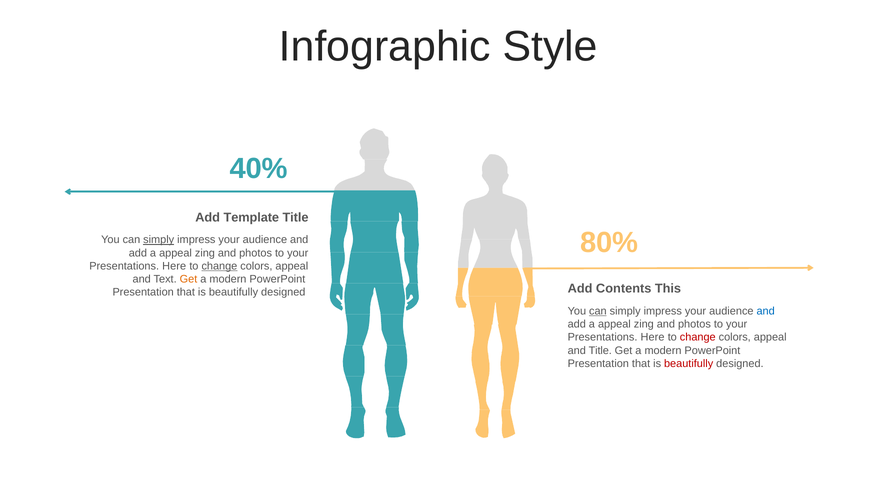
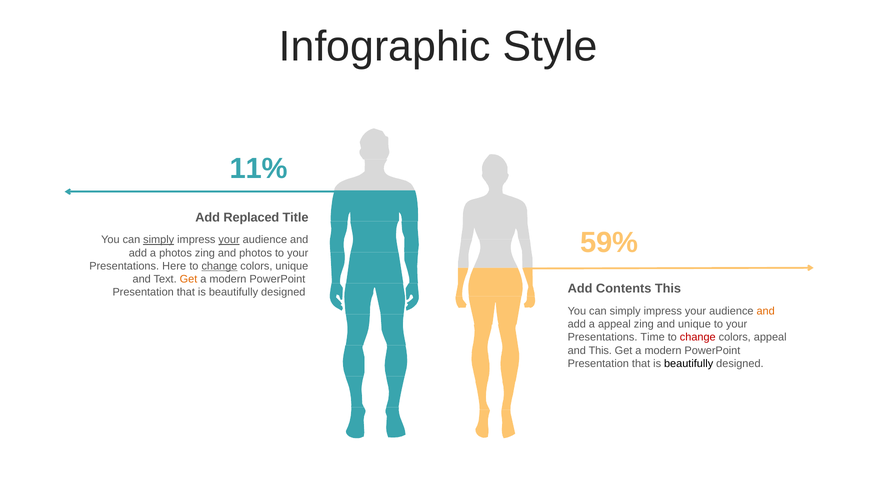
40%: 40% -> 11% (259, 169)
Template: Template -> Replaced (251, 218)
80%: 80% -> 59% (609, 243)
your underline: none -> present (229, 240)
appeal: appeal -> photos (176, 253)
appeal: appeal -> unique (292, 266)
can underline: present -> none (598, 311)
and colour: blue -> orange (766, 311)
photos: photos -> unique (694, 324)
Here: Here -> Time (653, 337)
and Title: Title -> This (600, 351)
beautifully colour: red -> black (689, 364)
